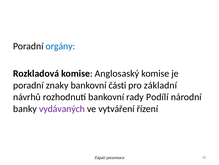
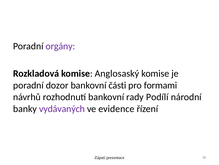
orgány colour: blue -> purple (60, 46)
znaky: znaky -> dozor (57, 85)
základní: základní -> formami (161, 85)
vytváření: vytváření -> evidence (116, 108)
